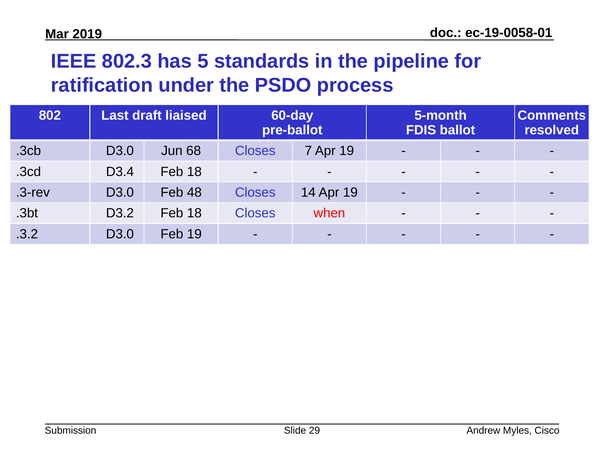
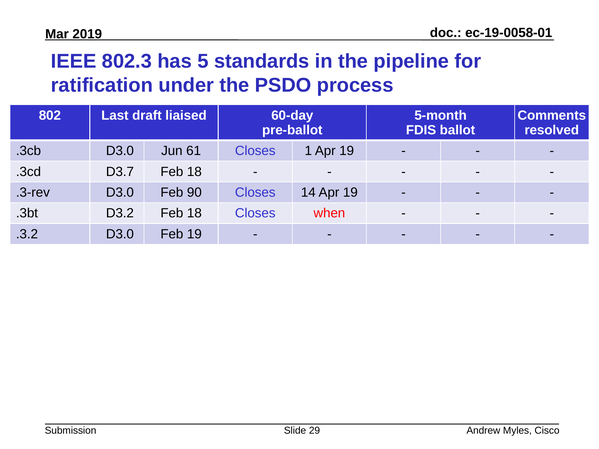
68: 68 -> 61 (194, 151)
7: 7 -> 1 (308, 151)
D3.4: D3.4 -> D3.7 (120, 172)
48: 48 -> 90 (194, 193)
